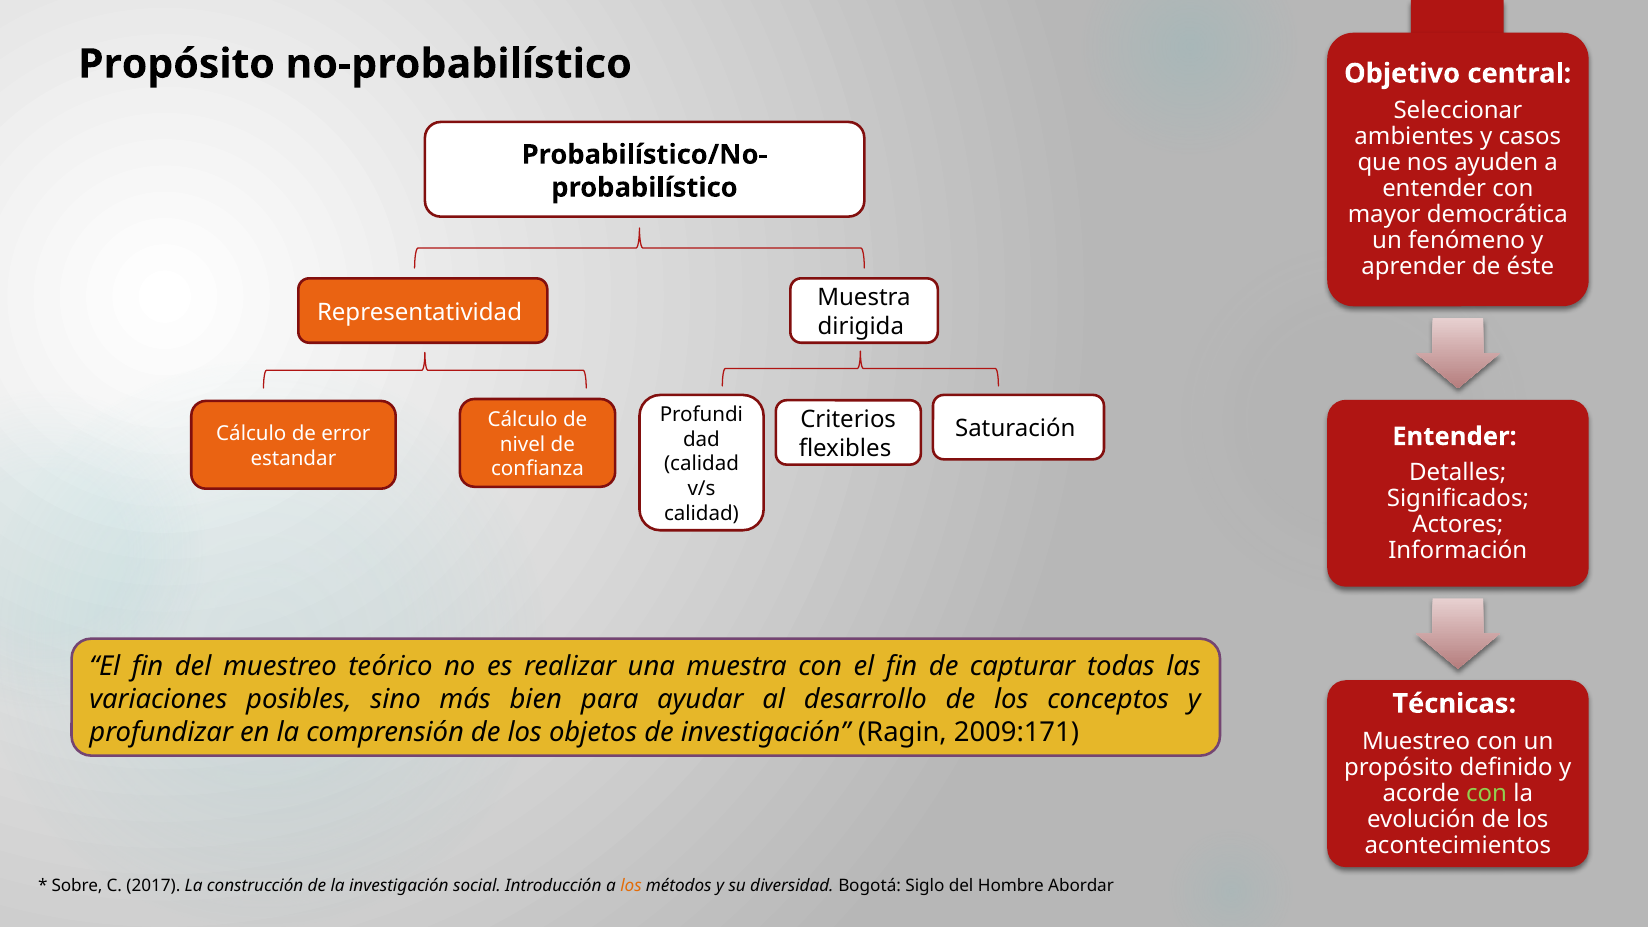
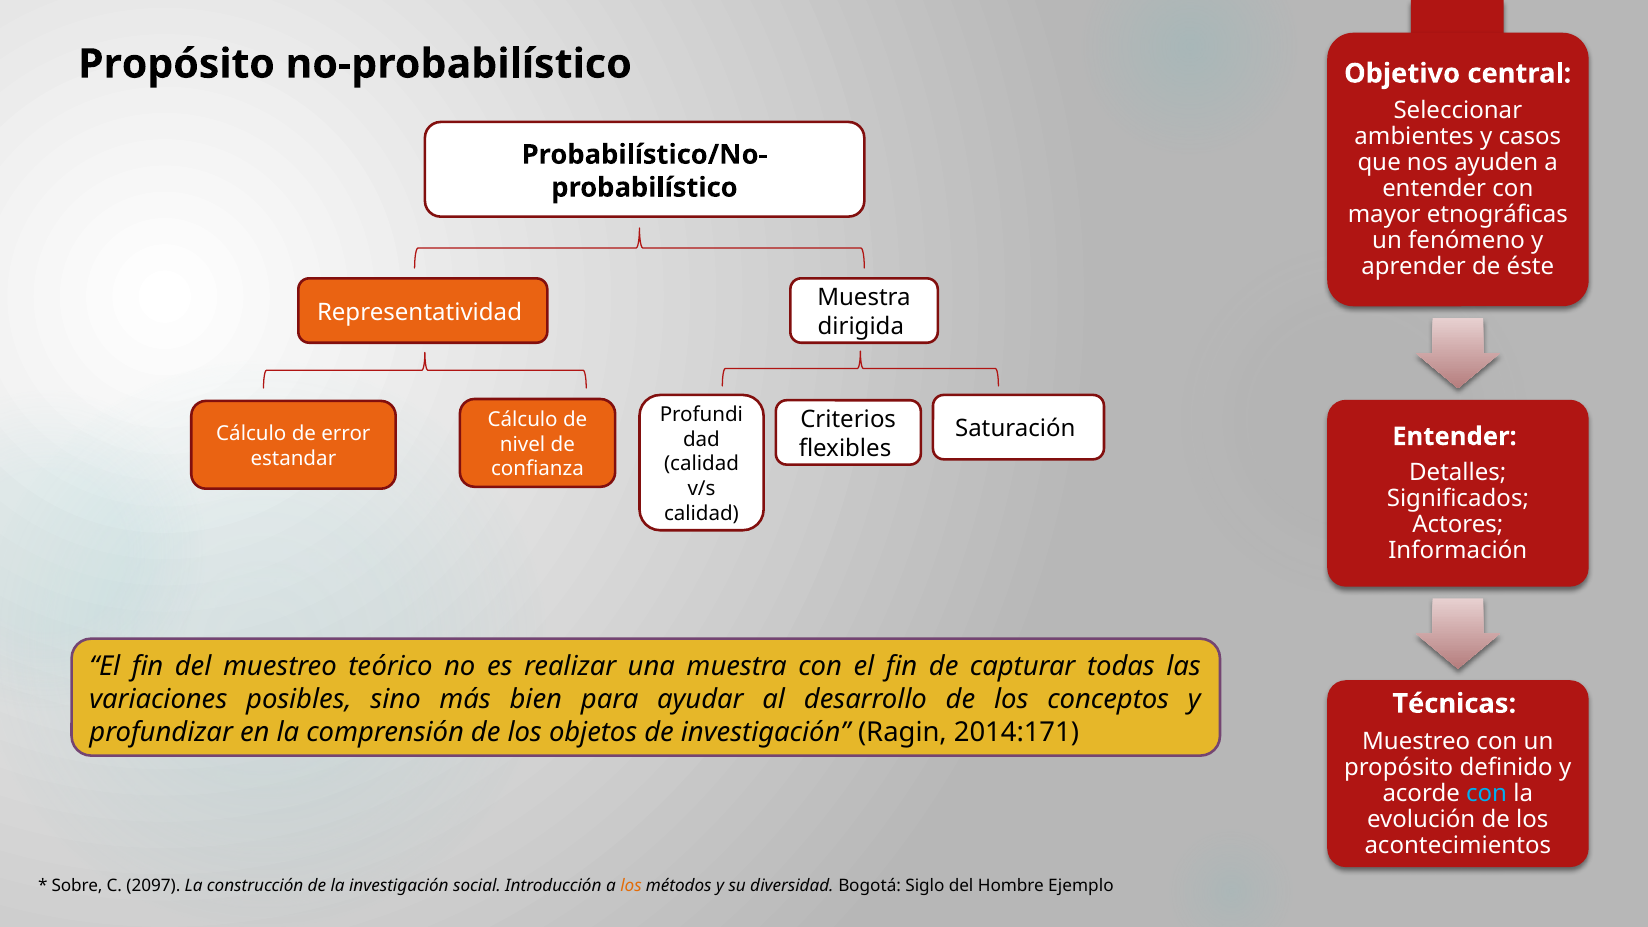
democrática: democrática -> etnográficas (1497, 215)
2009:171: 2009:171 -> 2014:171 (1016, 732)
con colour: light green -> light blue (1487, 793)
2017: 2017 -> 2097 (153, 886)
Abordar: Abordar -> Ejemplo (1081, 886)
